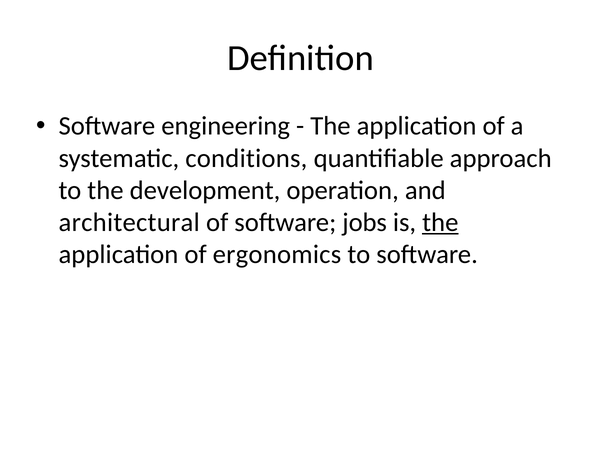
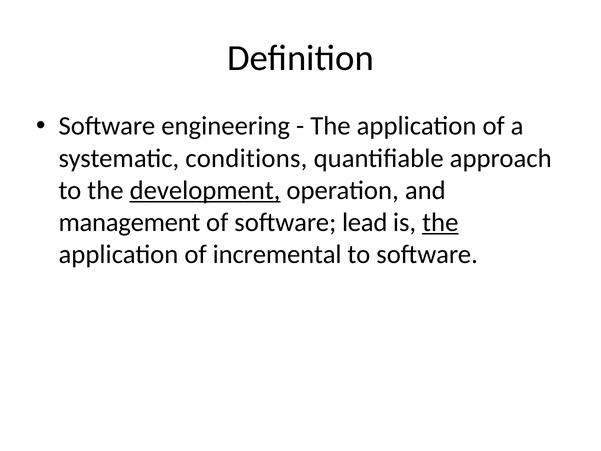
development underline: none -> present (205, 190)
architectural: architectural -> management (129, 222)
jobs: jobs -> lead (365, 222)
ergonomics: ergonomics -> incremental (277, 254)
